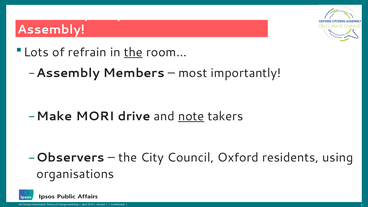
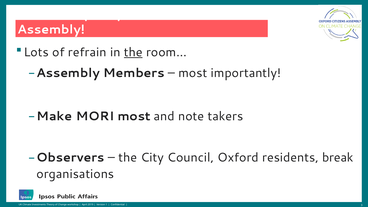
MORI drive: drive -> most (134, 116)
note underline: present -> none (191, 116)
using: using -> break (338, 158)
